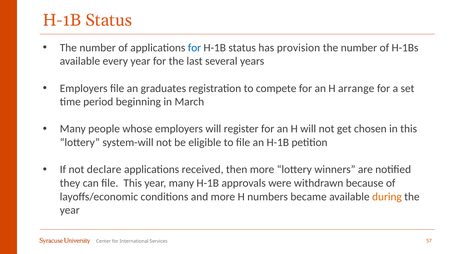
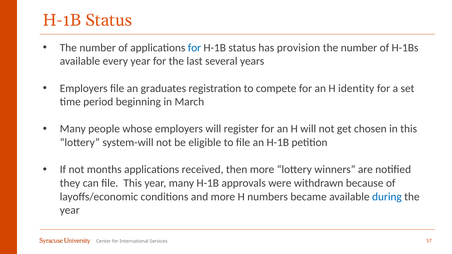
arrange: arrange -> identity (356, 88)
declare: declare -> months (104, 170)
during colour: orange -> blue (387, 197)
